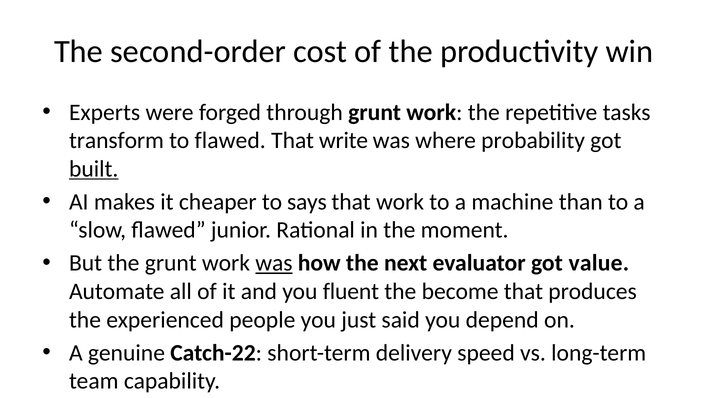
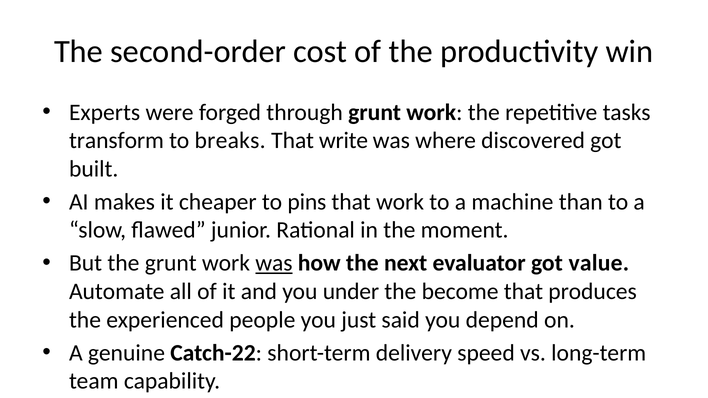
to flawed: flawed -> breaks (230, 141)
probability: probability -> discovered (533, 141)
built underline: present -> none (94, 169)
says: says -> pins (307, 202)
fluent: fluent -> under (351, 292)
